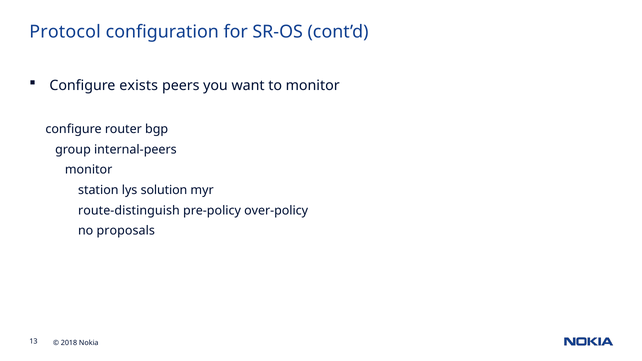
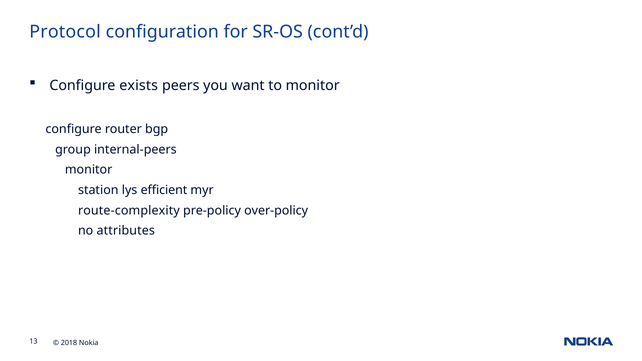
solution: solution -> efficient (164, 190)
route-distinguish: route-distinguish -> route-complexity (129, 211)
proposals: proposals -> attributes (126, 231)
